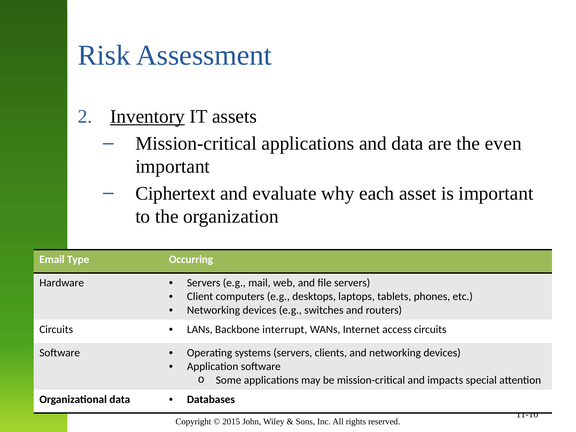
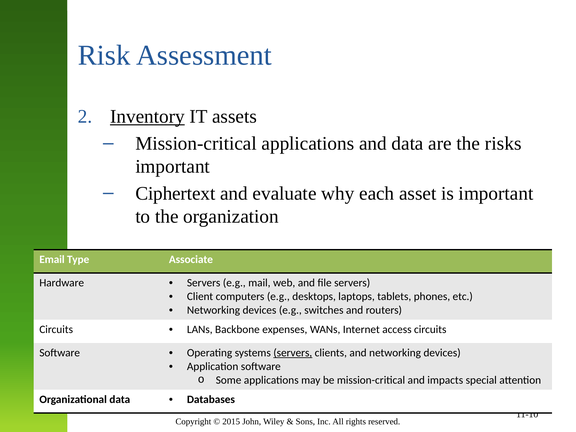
even: even -> risks (503, 143)
Occurring: Occurring -> Associate (191, 259)
interrupt: interrupt -> expenses (285, 329)
servers underline: none -> present (293, 353)
